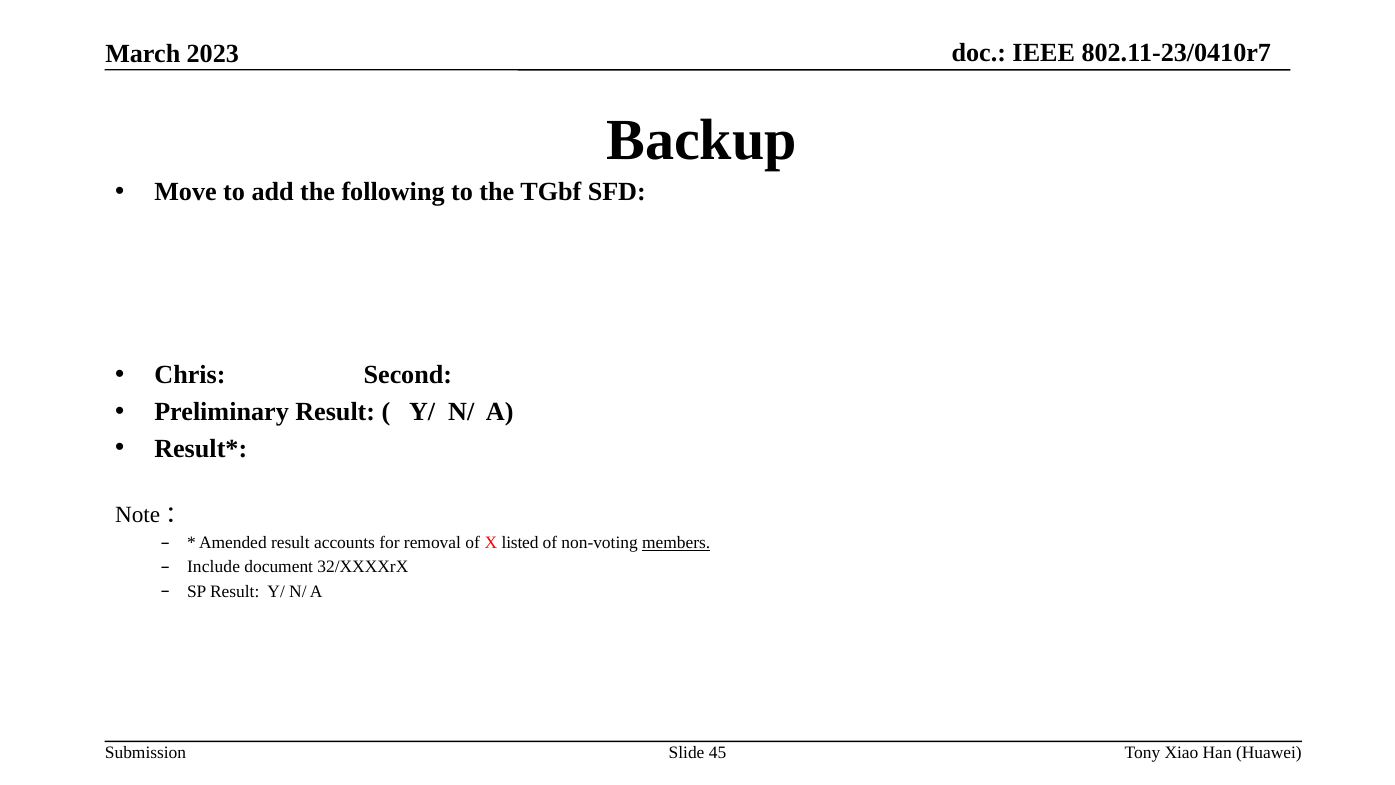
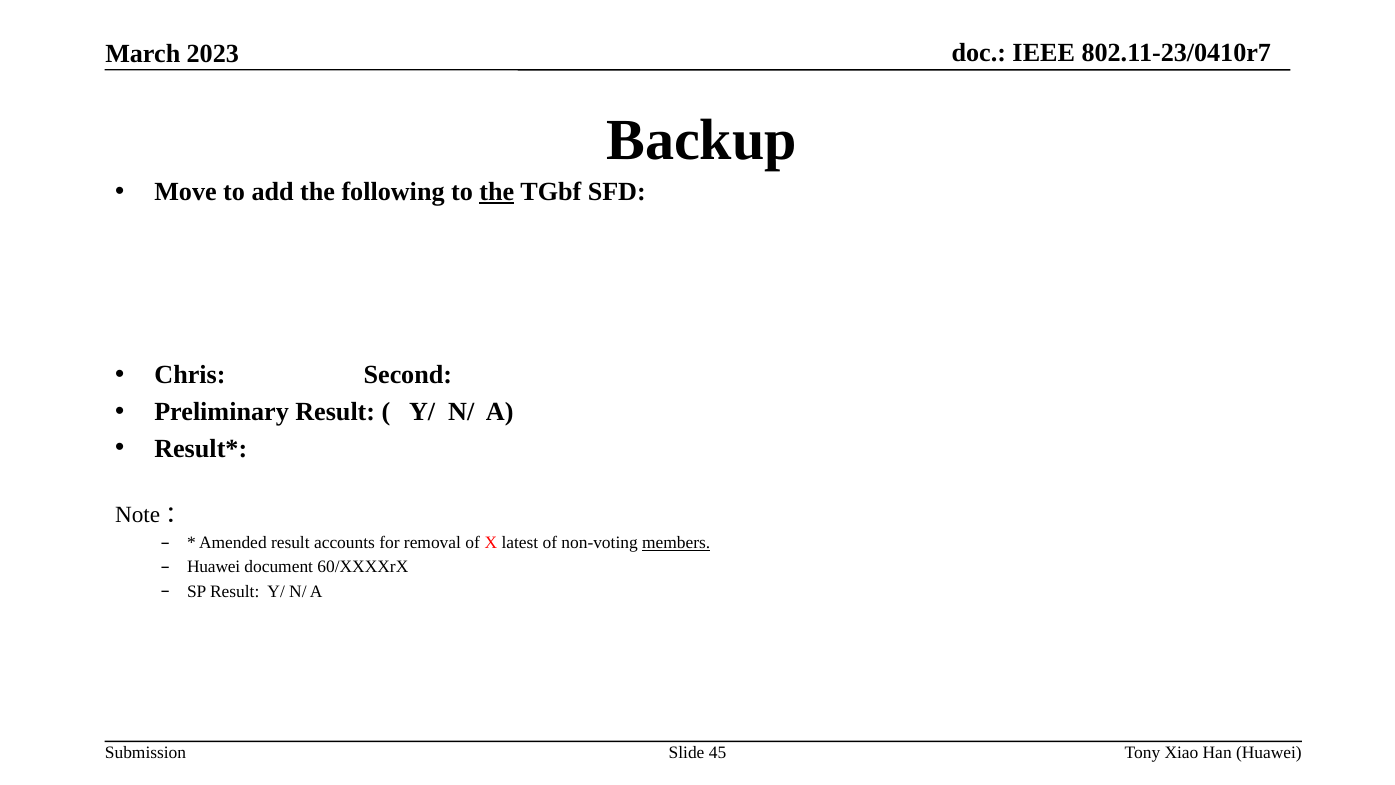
the underline: none -> present (497, 192)
listed: listed -> latest (520, 542)
Include: Include -> Huawei (214, 567)
32/XXXXrX: 32/XXXXrX -> 60/XXXXrX (363, 567)
